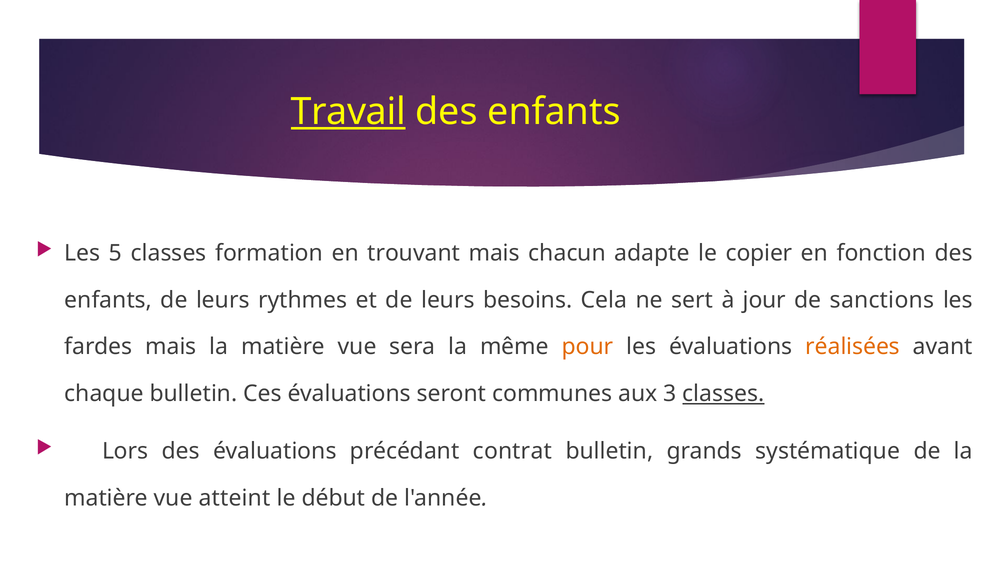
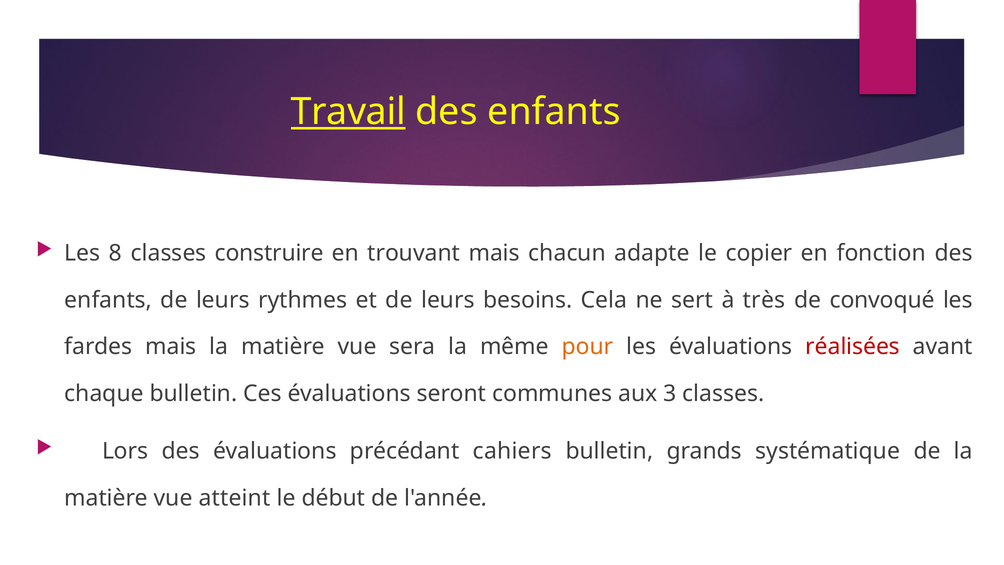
5: 5 -> 8 (116, 253)
formation: formation -> construire (269, 253)
jour: jour -> très (764, 300)
sanctions: sanctions -> convoqué (882, 300)
réalisées colour: orange -> red (853, 347)
classes underline: present -> none (723, 394)
contrat: contrat -> cahiers (512, 451)
